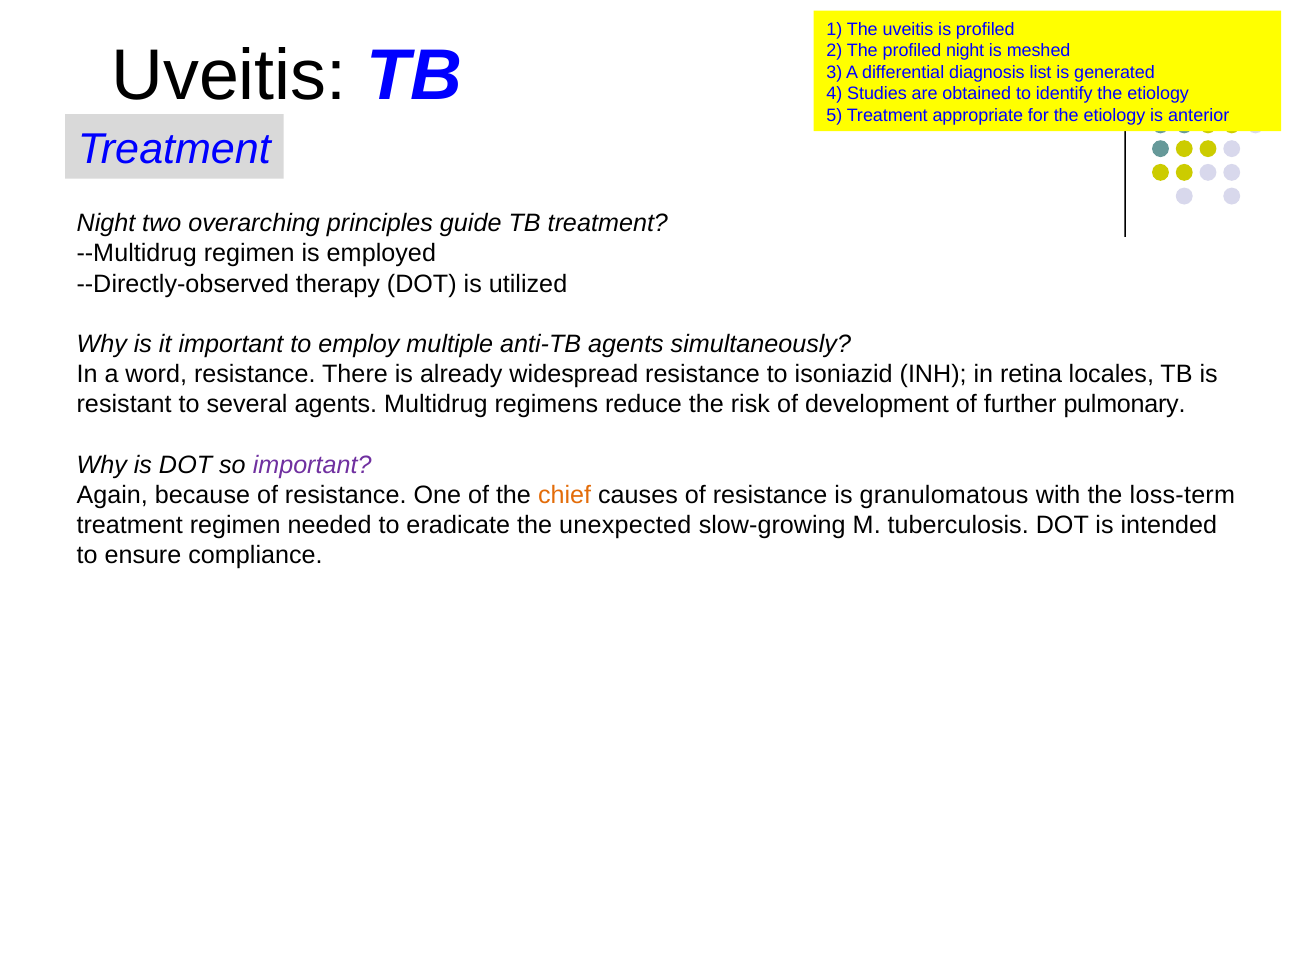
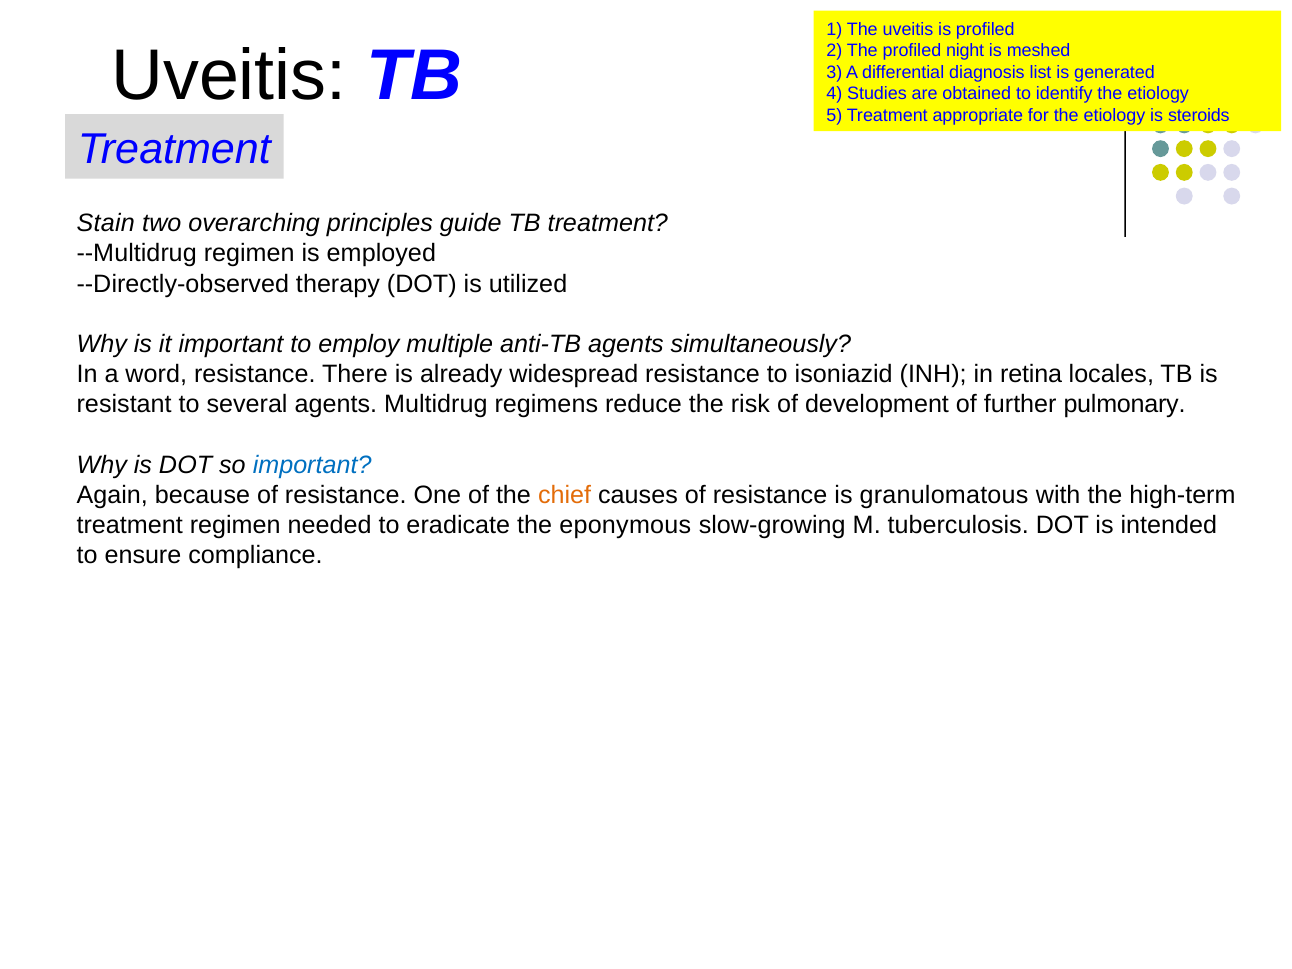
anterior: anterior -> steroids (1199, 115)
Night: Night -> Stain (106, 223)
important colour: purple -> blue (312, 465)
loss-term: loss-term -> high-term (1183, 495)
unexpected: unexpected -> eponymous (625, 525)
